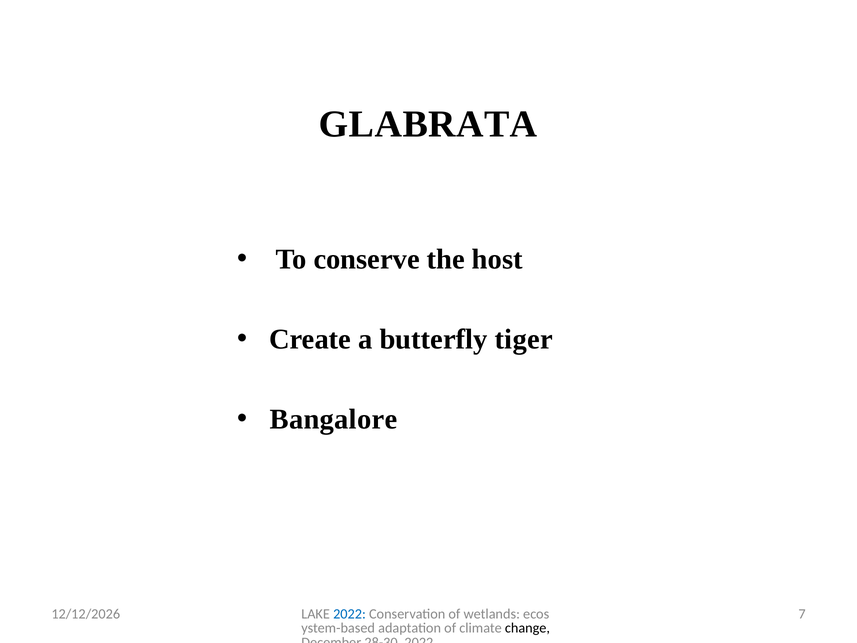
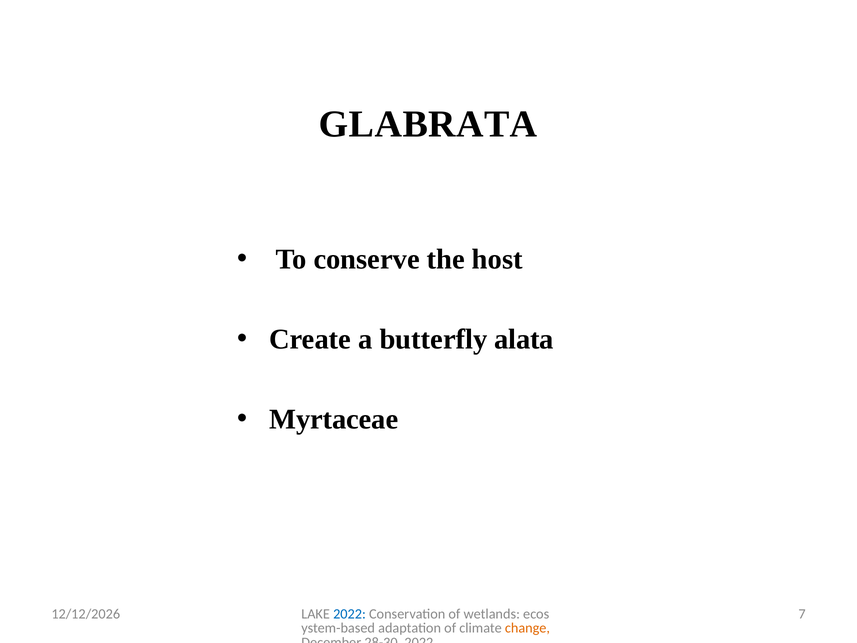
tiger: tiger -> alata (524, 339)
Bangalore: Bangalore -> Myrtaceae (334, 419)
change colour: black -> orange (527, 628)
